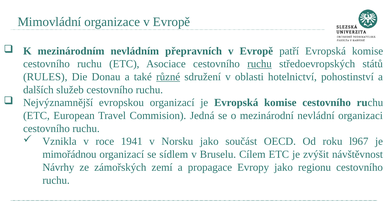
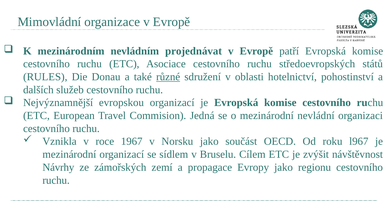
přepravních: přepravních -> projednávat (194, 51)
ruchu underline: present -> none (259, 64)
1941: 1941 -> 1967 (132, 141)
mimořádnou: mimořádnou -> mezinárodní (69, 154)
